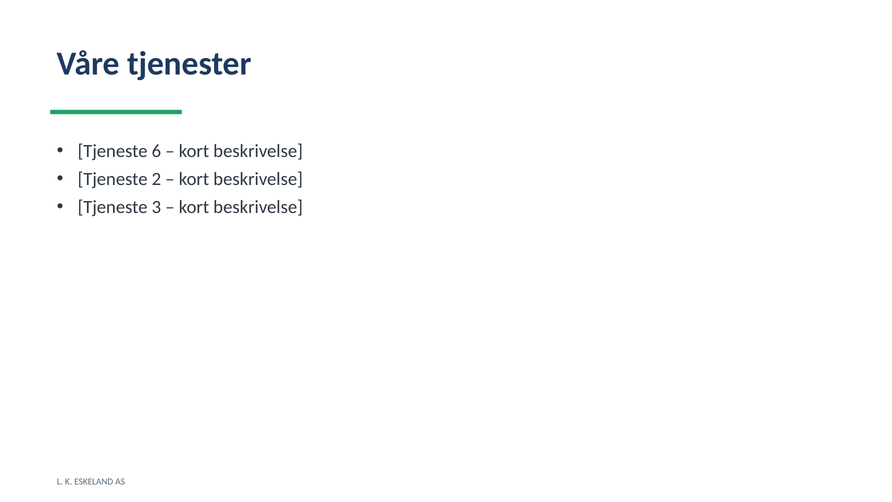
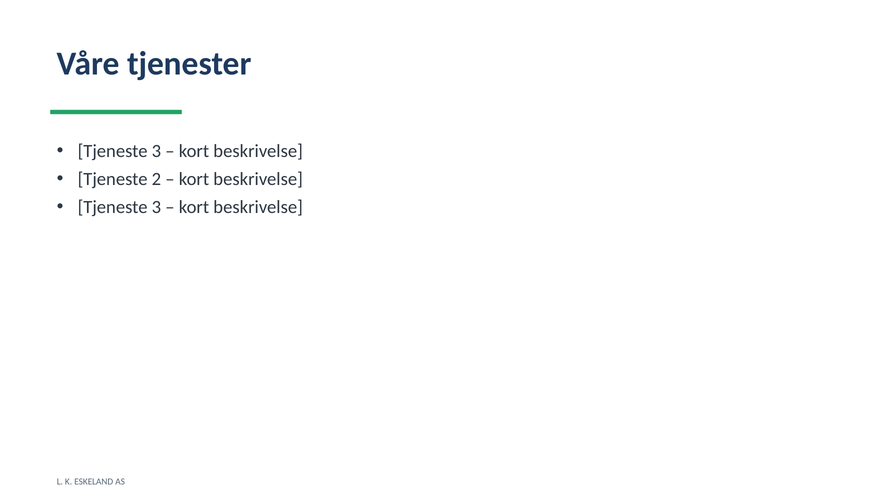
6: 6 -> 3 (156, 151)
